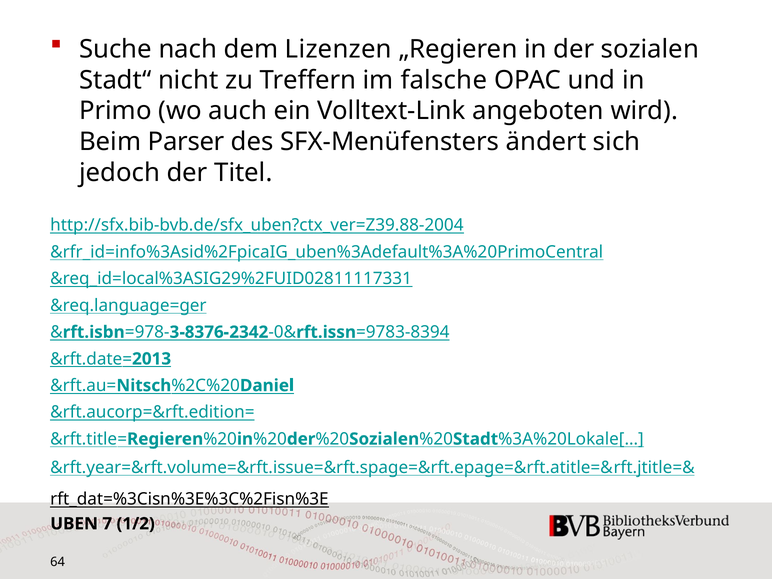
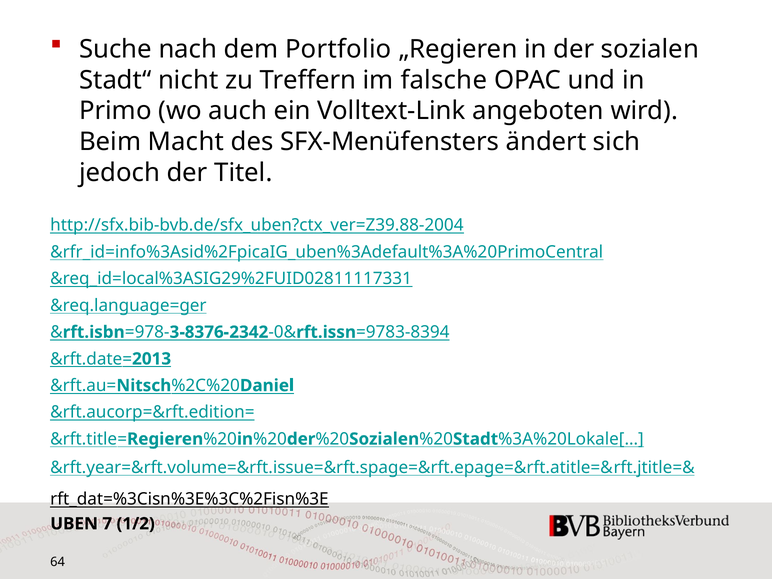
Lizenzen: Lizenzen -> Portfolio (338, 49)
Parser: Parser -> Macht (186, 142)
